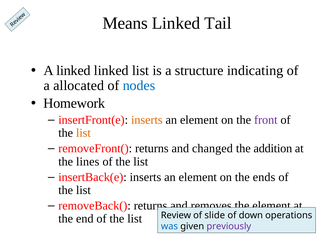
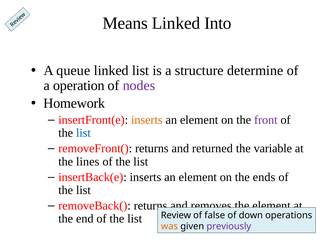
Tail: Tail -> Into (218, 23)
A linked: linked -> queue (73, 70)
indicating: indicating -> determine (255, 70)
allocated: allocated -> operation (79, 85)
nodes colour: blue -> purple (139, 85)
list colour: orange -> blue (83, 133)
changed: changed -> returned (212, 148)
addition: addition -> variable (273, 148)
slide: slide -> false (215, 215)
was colour: blue -> orange (169, 226)
